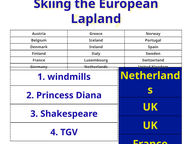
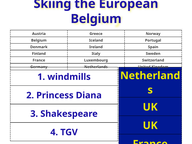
Lapland: Lapland -> Belgium (96, 19)
